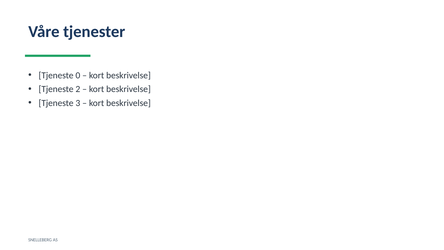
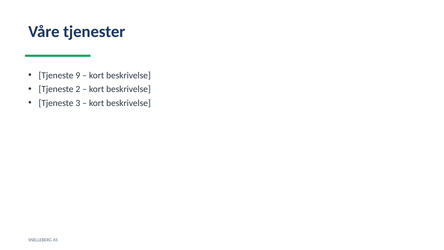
0: 0 -> 9 (78, 75)
